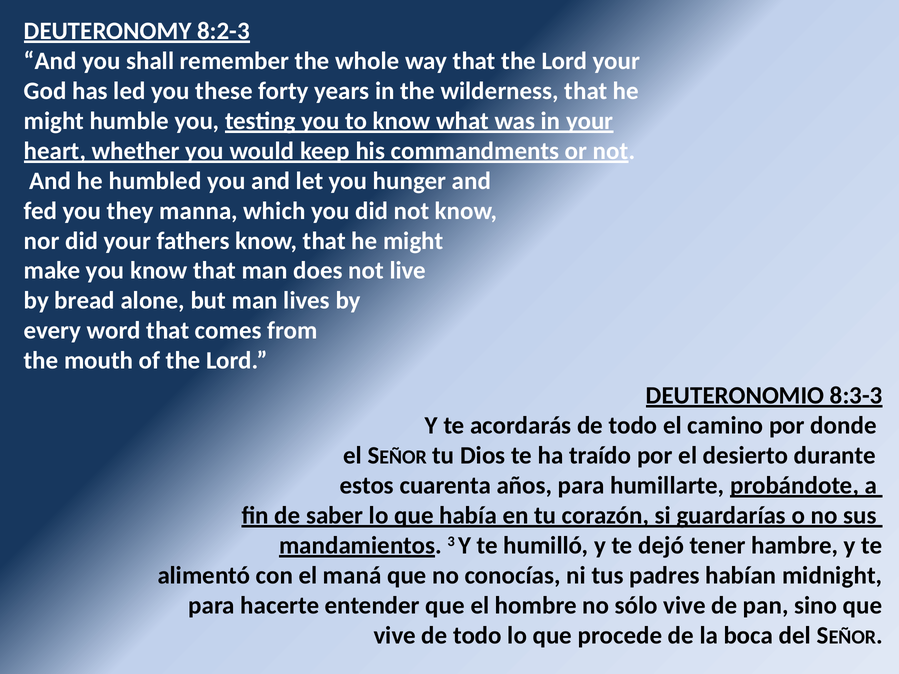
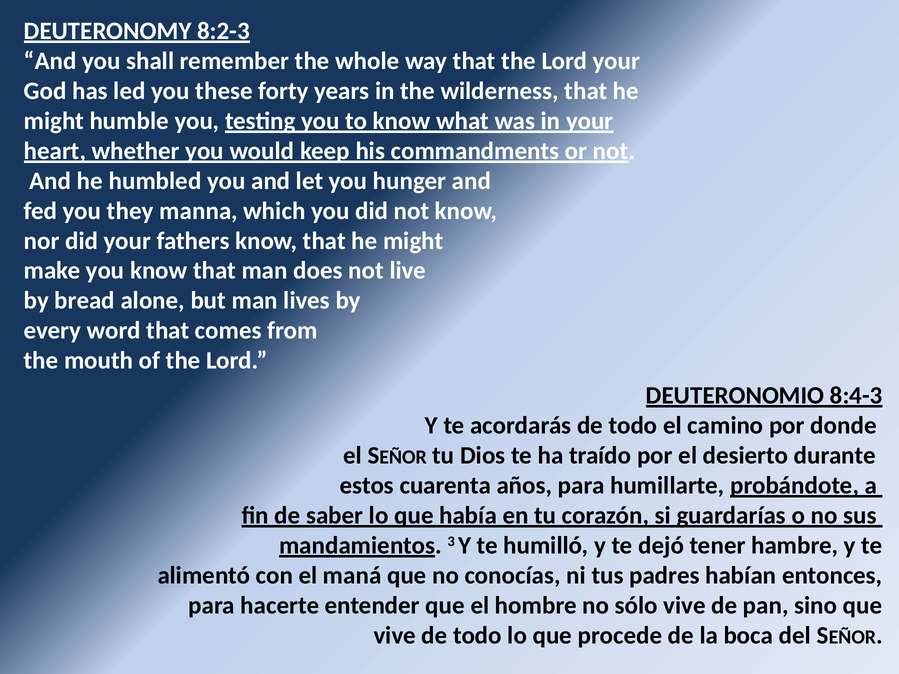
8:3-3: 8:3-3 -> 8:4-3 (856, 396)
midnight: midnight -> entonces (832, 576)
